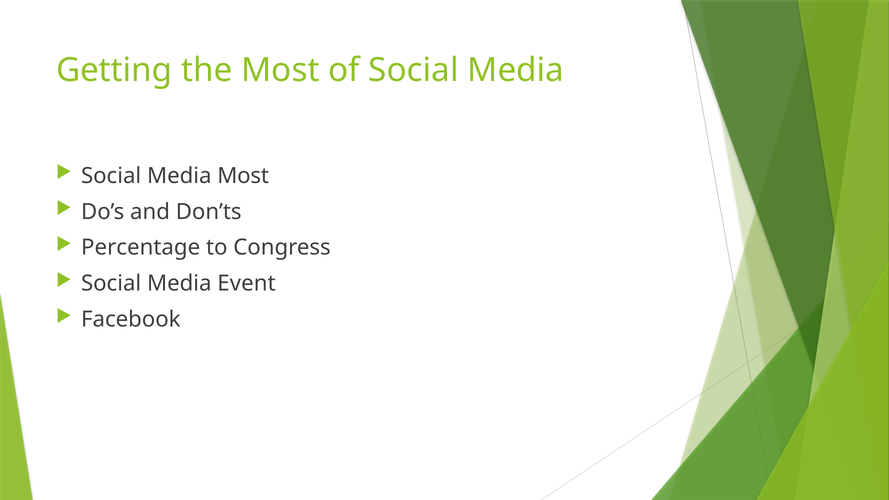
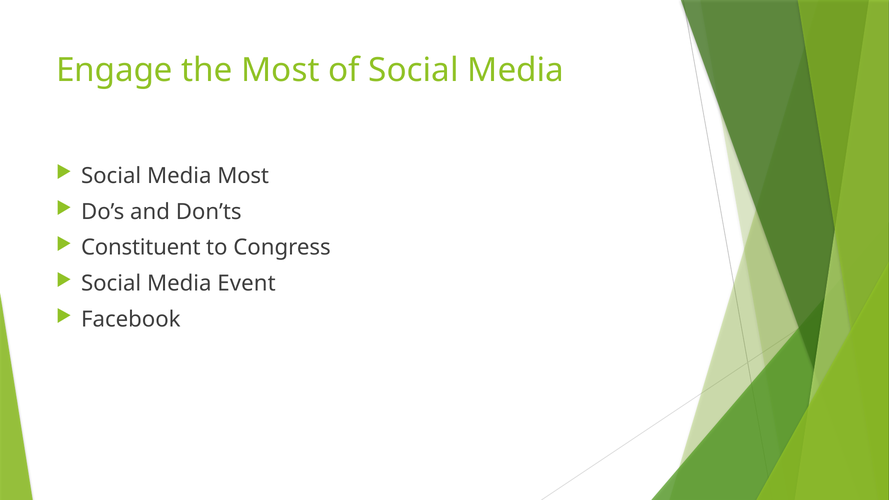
Getting: Getting -> Engage (114, 70)
Percentage: Percentage -> Constituent (141, 248)
